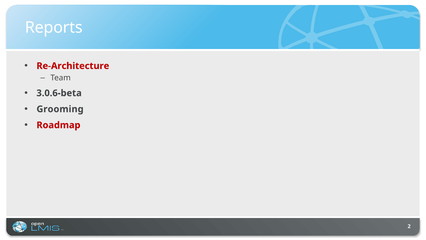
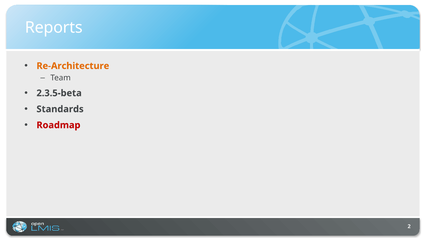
Re-Architecture colour: red -> orange (73, 66)
3.0.6-beta: 3.0.6-beta -> 2.3.5-beta (59, 93)
Grooming: Grooming -> Standards (60, 109)
